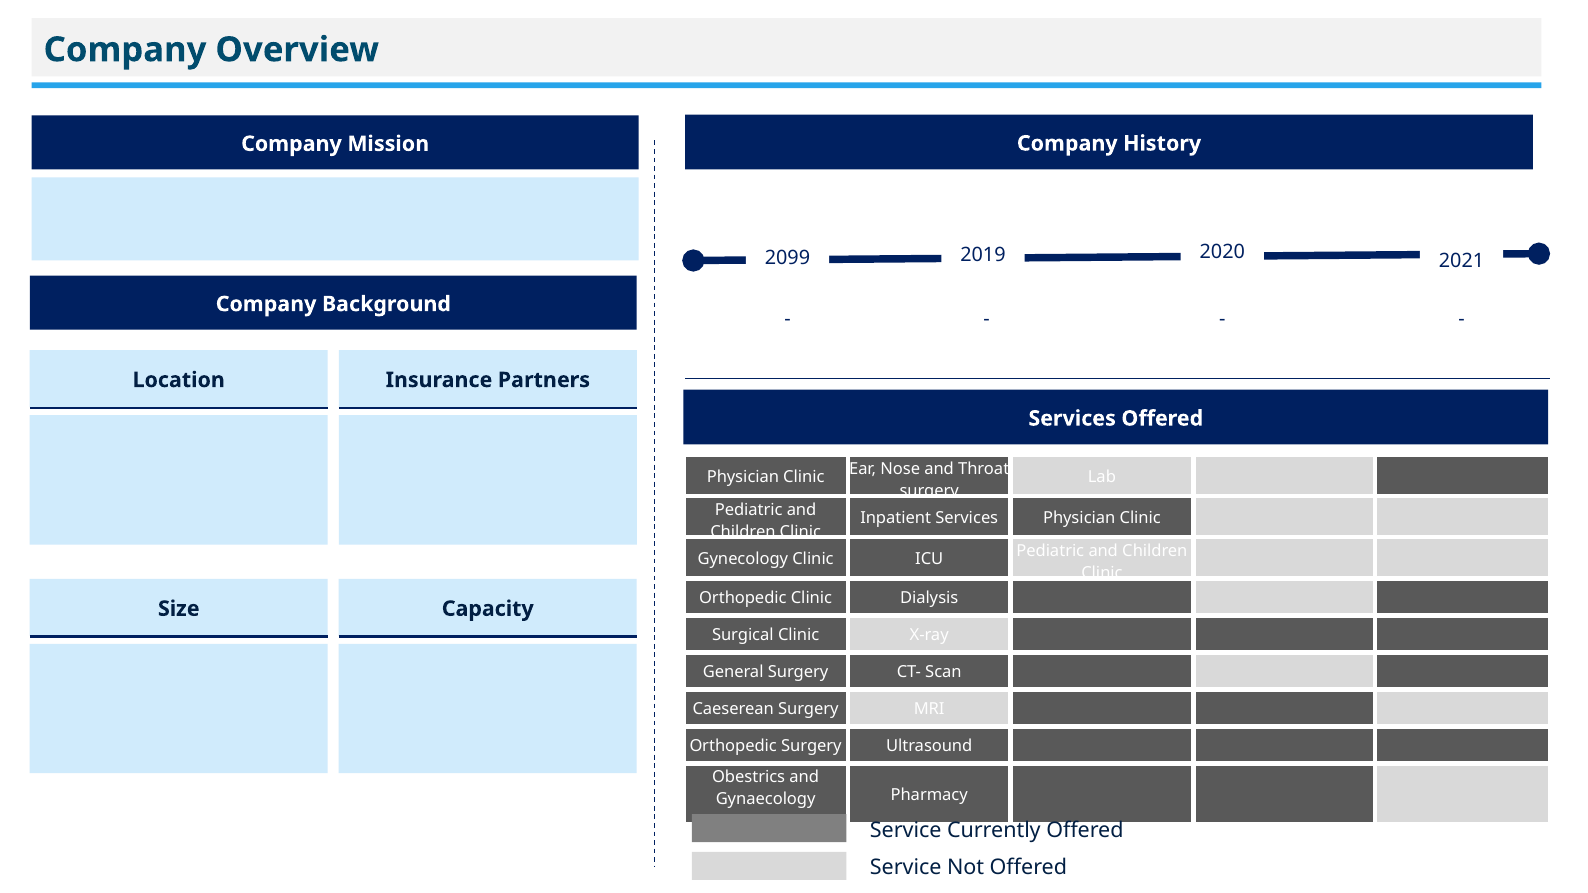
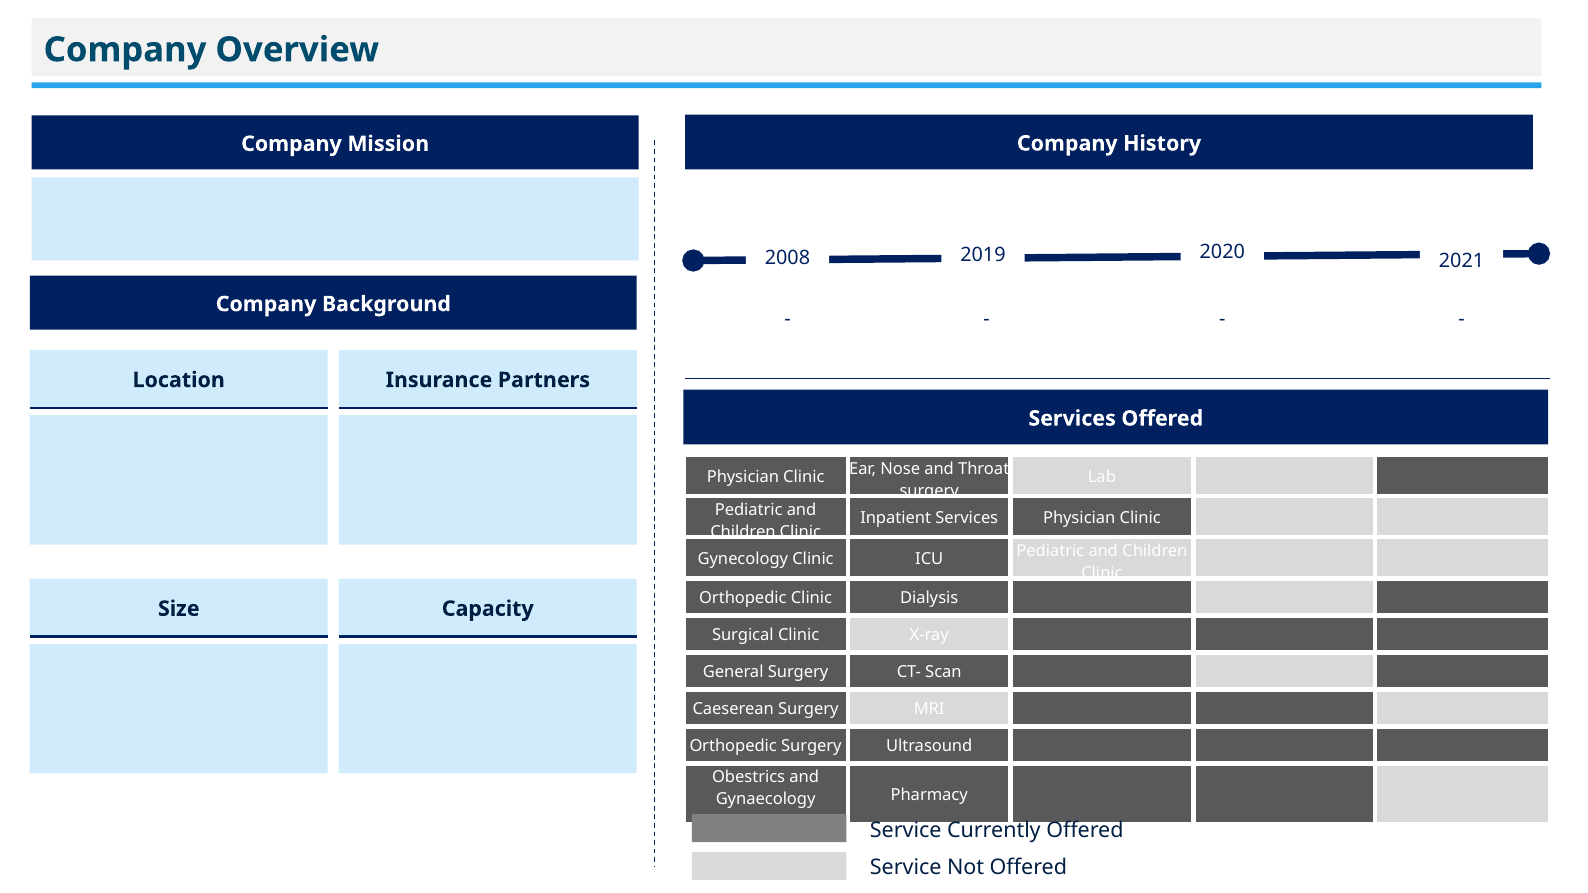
2099: 2099 -> 2008 (788, 259)
